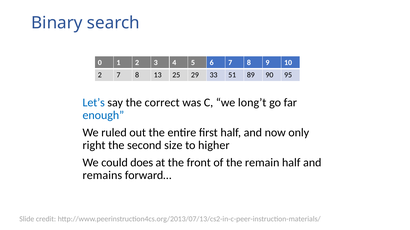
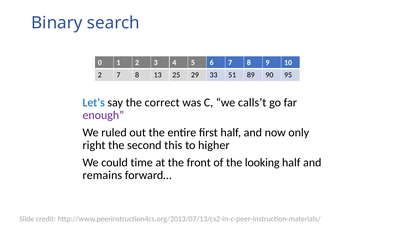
long’t: long’t -> calls’t (252, 103)
enough colour: blue -> purple (103, 116)
size: size -> this (173, 146)
does: does -> time (142, 163)
remain: remain -> looking (262, 163)
